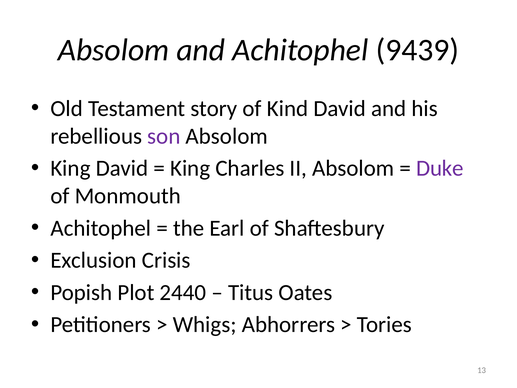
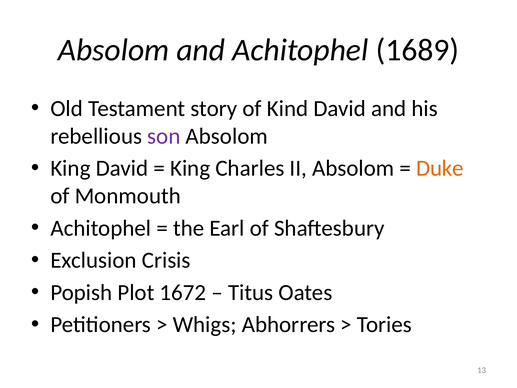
9439: 9439 -> 1689 (417, 50)
Duke colour: purple -> orange (440, 168)
2440: 2440 -> 1672 (183, 292)
